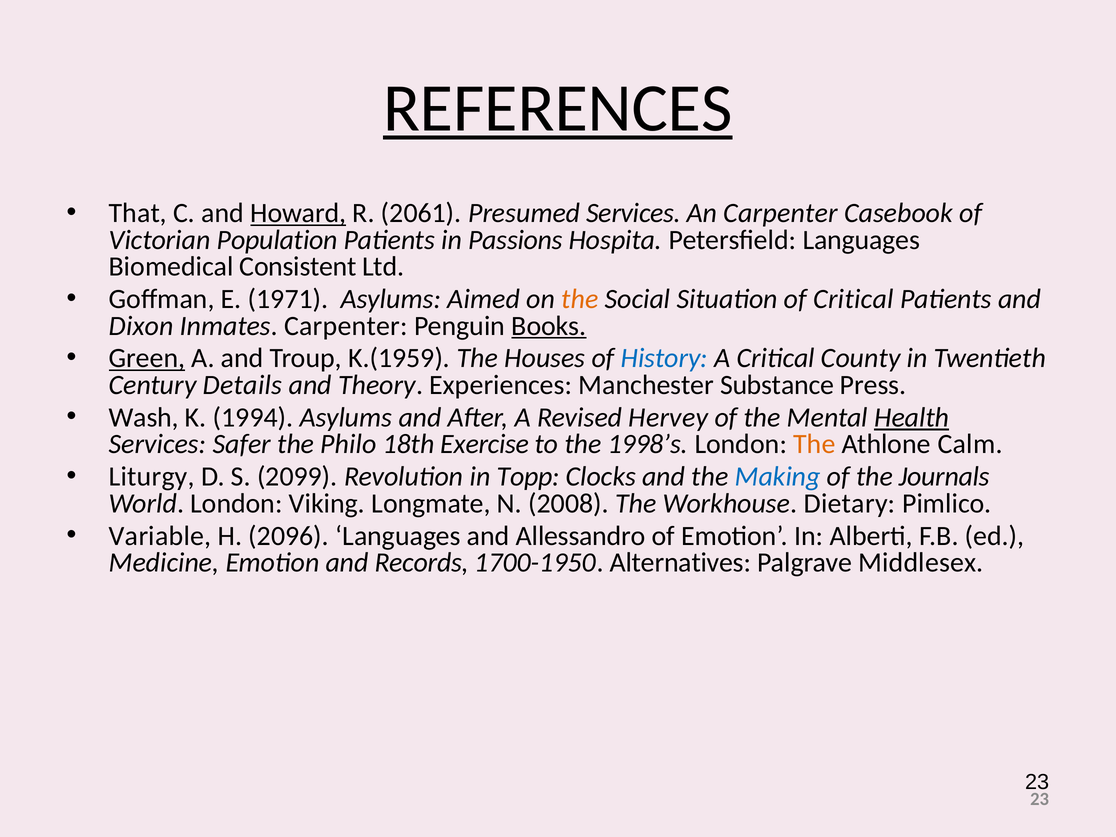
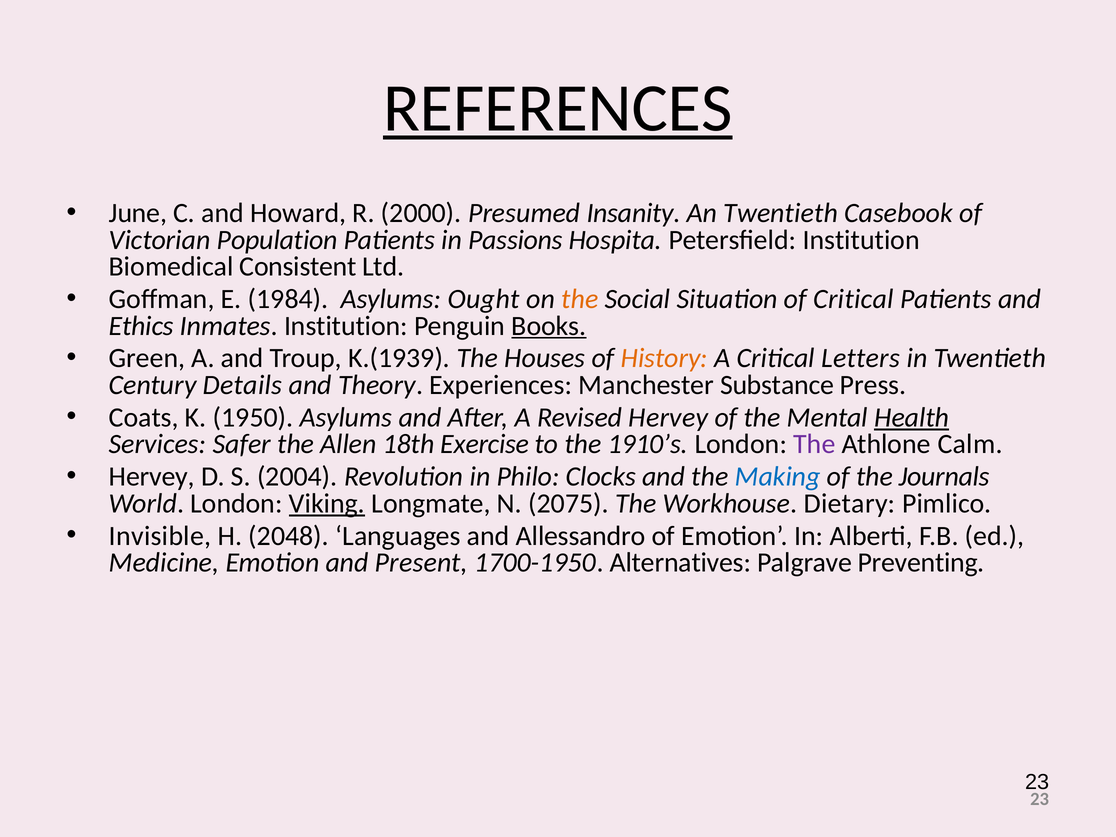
That: That -> June (138, 213)
Howard underline: present -> none (298, 213)
2061: 2061 -> 2000 (421, 213)
Presumed Services: Services -> Insanity (634, 213)
An Carpenter: Carpenter -> Twentieth (781, 213)
Petersfield Languages: Languages -> Institution (861, 240)
1971: 1971 -> 1984 (288, 299)
Aimed: Aimed -> Ought (484, 299)
Dixon: Dixon -> Ethics (141, 326)
Inmates Carpenter: Carpenter -> Institution (346, 326)
Green underline: present -> none (147, 358)
K.(1959: K.(1959 -> K.(1939 (399, 358)
History colour: blue -> orange (664, 358)
County: County -> Letters (861, 358)
Wash: Wash -> Coats (144, 417)
1994: 1994 -> 1950 (253, 417)
Philo: Philo -> Allen (348, 444)
1998’s: 1998’s -> 1910’s (648, 444)
The colour: orange -> purple (814, 444)
Liturgy: Liturgy -> Hervey (152, 477)
2099: 2099 -> 2004 (297, 477)
Topp: Topp -> Philo (528, 477)
Viking underline: none -> present (327, 503)
2008: 2008 -> 2075 (569, 503)
Variable: Variable -> Invisible (160, 536)
2096: 2096 -> 2048 (289, 536)
Records: Records -> Present (421, 563)
Middlesex: Middlesex -> Preventing (921, 563)
